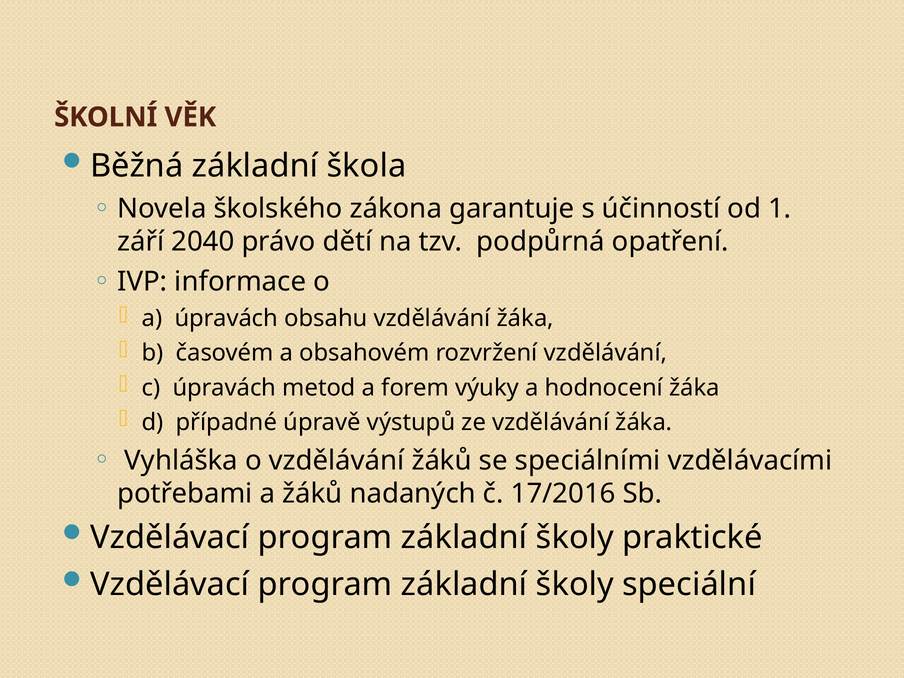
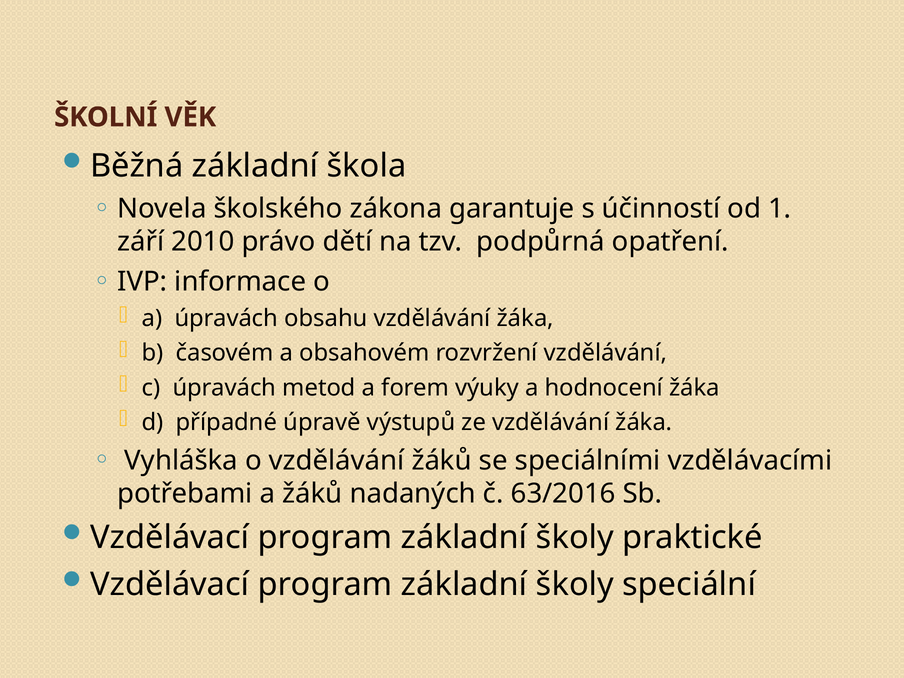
2040: 2040 -> 2010 (203, 242)
17/2016: 17/2016 -> 63/2016 (563, 494)
